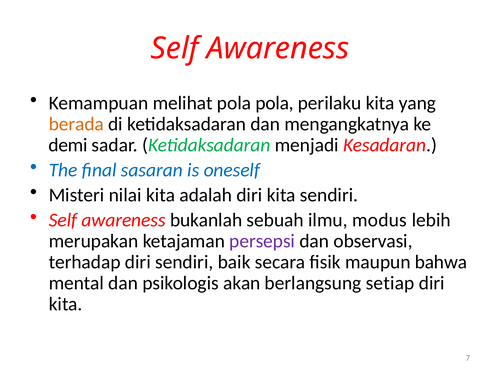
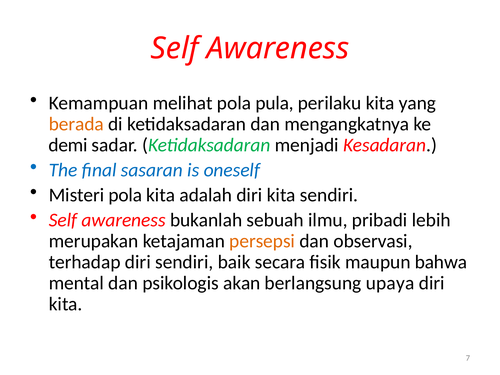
pola pola: pola -> pula (275, 103)
Misteri nilai: nilai -> pola (125, 195)
modus: modus -> pribadi (380, 220)
persepsi colour: purple -> orange (262, 241)
setiap: setiap -> upaya (390, 283)
